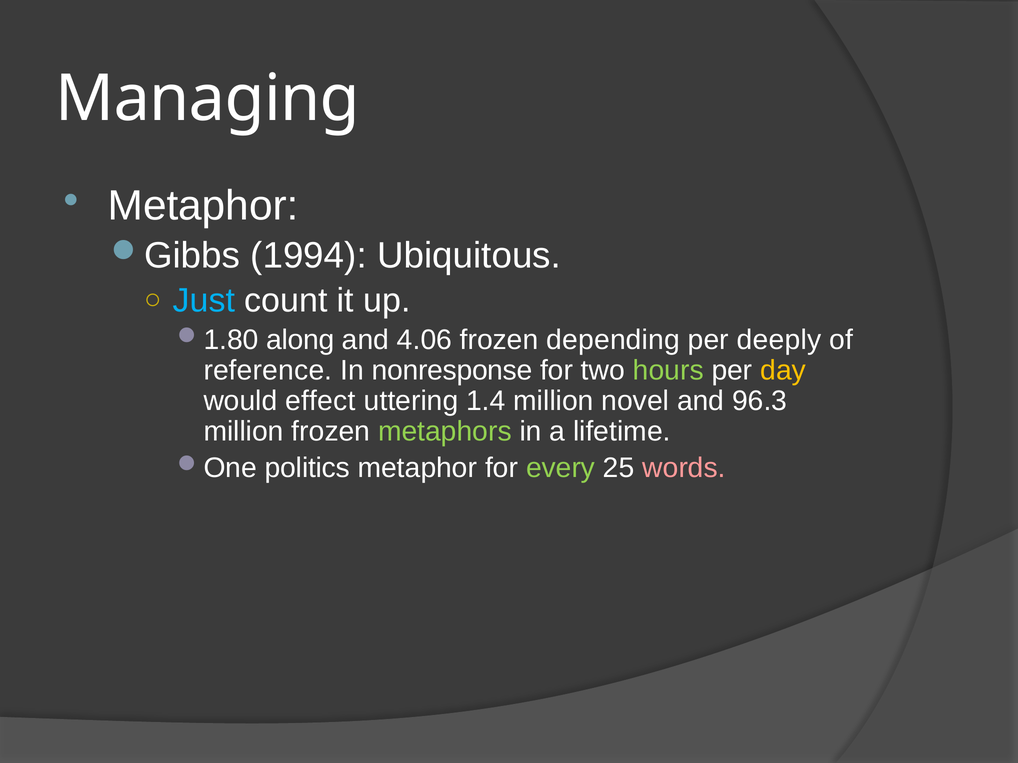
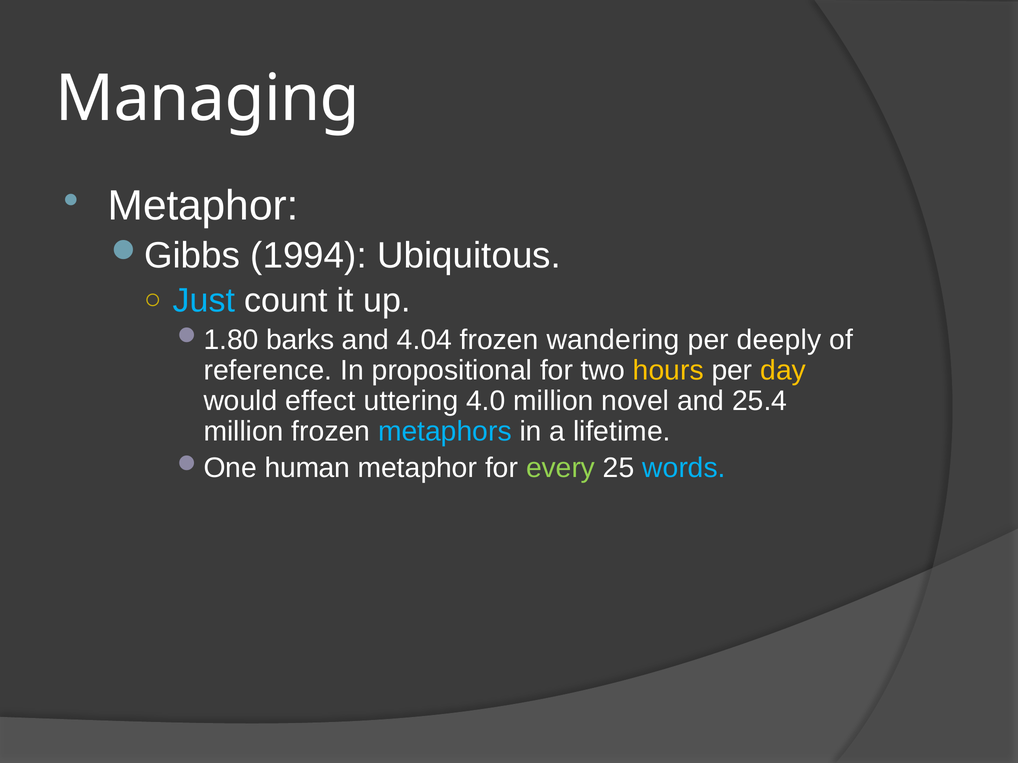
along: along -> barks (300, 340)
4.06: 4.06 -> 4.04 (425, 340)
depending: depending -> wandering (613, 340)
nonresponse: nonresponse -> propositional (452, 371)
hours colour: light green -> yellow (668, 371)
1.4: 1.4 -> 4.0 (486, 401)
96.3: 96.3 -> 25.4 (760, 401)
metaphors colour: light green -> light blue (445, 432)
politics: politics -> human (307, 468)
words colour: pink -> light blue (684, 468)
